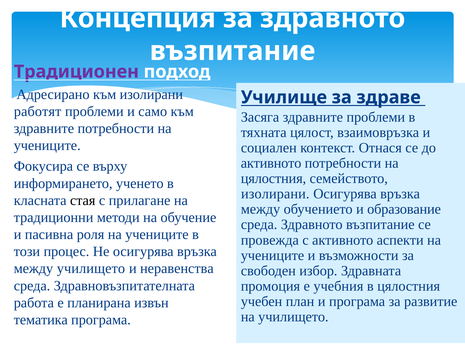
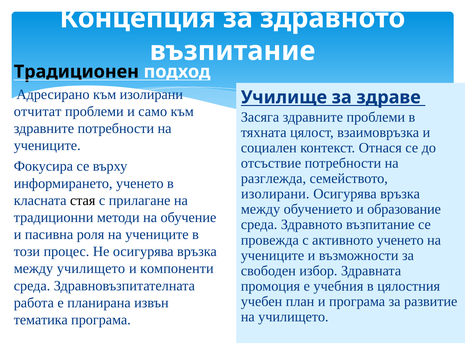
Традиционен colour: purple -> black (76, 72)
работят: работят -> отчитат (38, 111)
активното: активното -> отсъствие (271, 163)
цялостния: цялостния -> разглежда (273, 178)
активното аспекти: аспекти -> ученето (400, 240)
неравенства: неравенства -> компоненти (177, 268)
